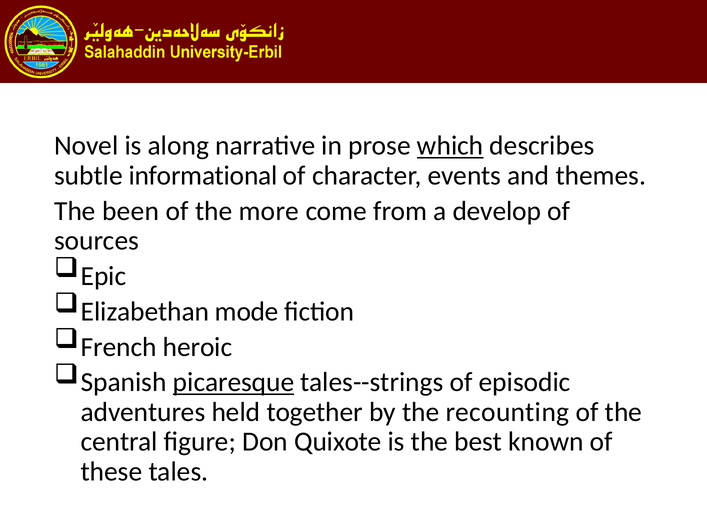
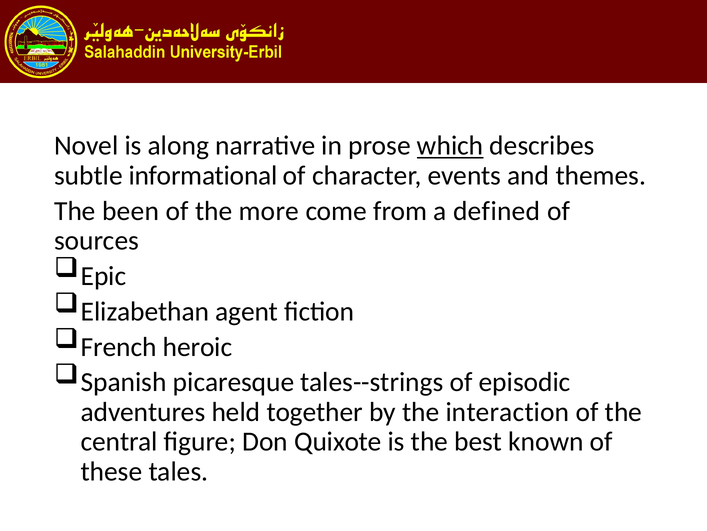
develop: develop -> defined (497, 211)
mode: mode -> agent (247, 311)
picaresque underline: present -> none (234, 382)
recounting: recounting -> interaction (507, 412)
